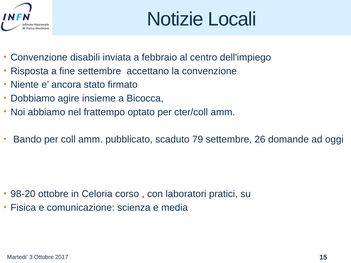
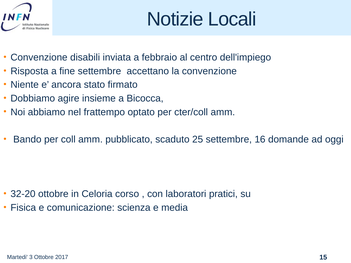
79: 79 -> 25 (198, 139)
26: 26 -> 16 (260, 139)
98-20: 98-20 -> 32-20 (23, 194)
